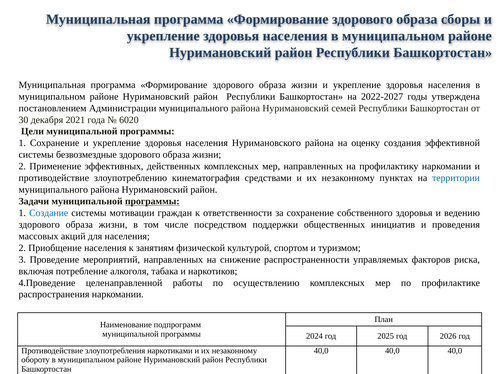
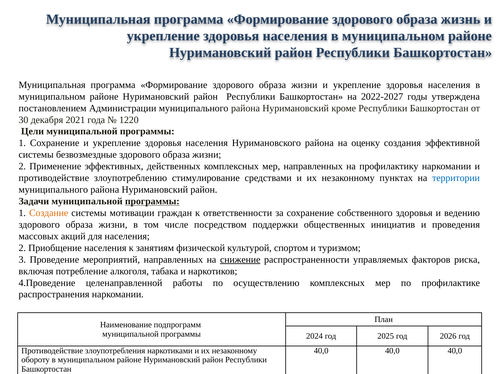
сборы: сборы -> жизнь (461, 19)
семей: семей -> кроме (344, 108)
6020: 6020 -> 1220 (129, 120)
кинематография: кинематография -> стимулирование (206, 178)
Создание colour: blue -> orange (49, 213)
снижение underline: none -> present (240, 260)
